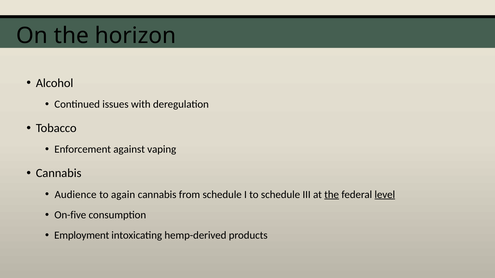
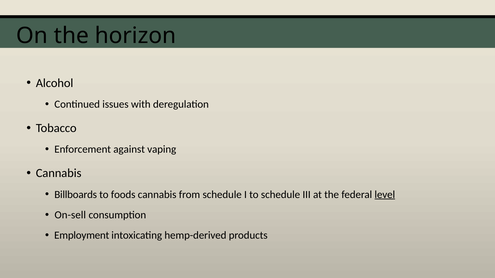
Audience: Audience -> Billboards (76, 195)
again: again -> foods (123, 195)
the underline: present -> none (332, 195)
On-five: On-five -> On-sell (70, 215)
